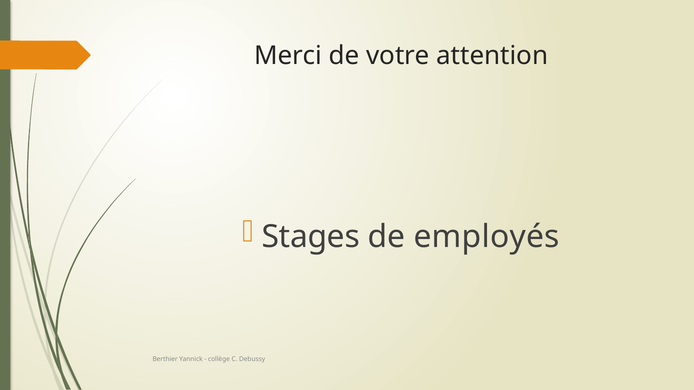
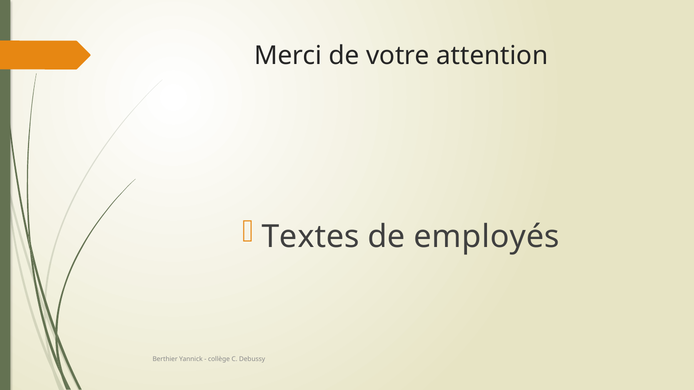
Stages: Stages -> Textes (311, 237)
